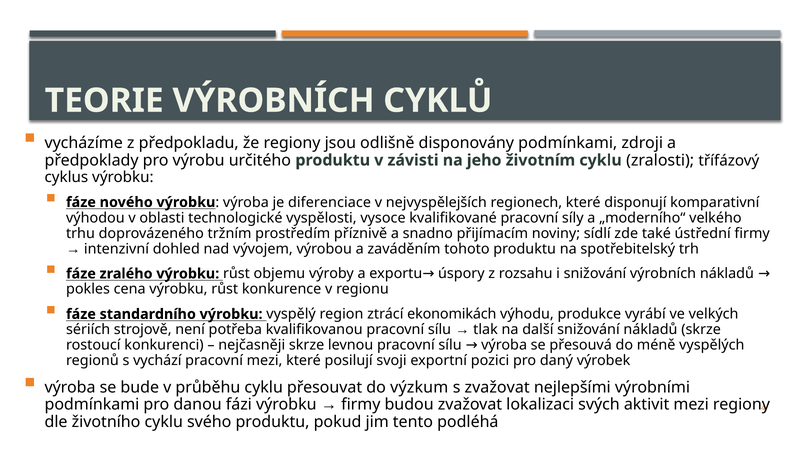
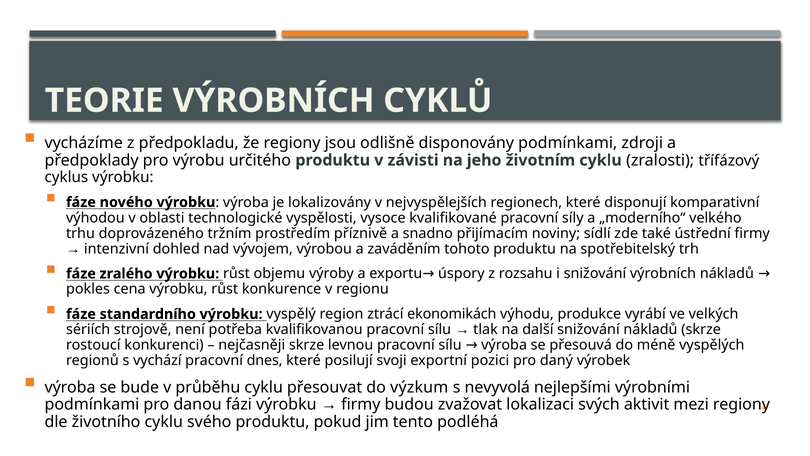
diferenciace: diferenciace -> lokalizovány (330, 202)
pracovní mezi: mezi -> dnes (265, 360)
s zvažovat: zvažovat -> nevyvolá (497, 387)
